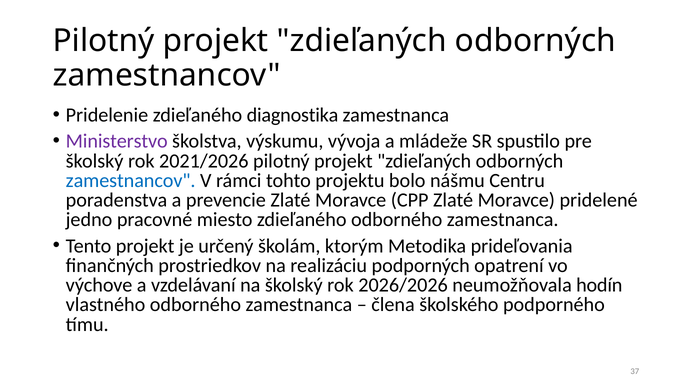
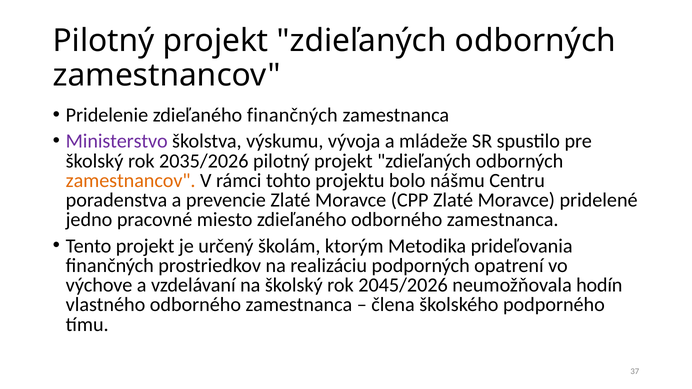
zdieľaného diagnostika: diagnostika -> finančných (292, 115)
2021/2026: 2021/2026 -> 2035/2026 (204, 161)
zamestnancov colour: blue -> orange (131, 181)
2026/2026: 2026/2026 -> 2045/2026 (403, 285)
